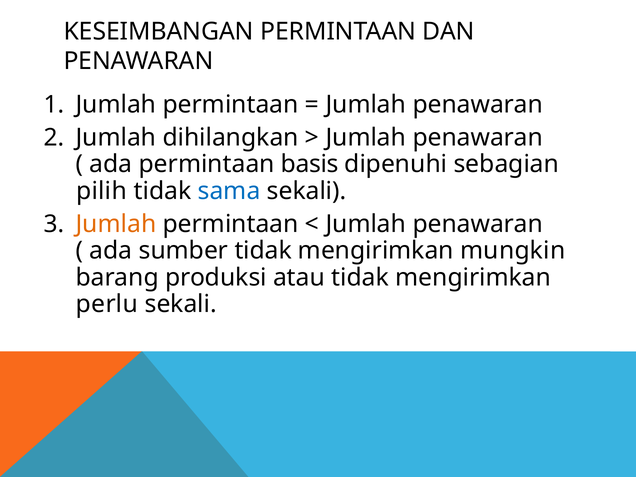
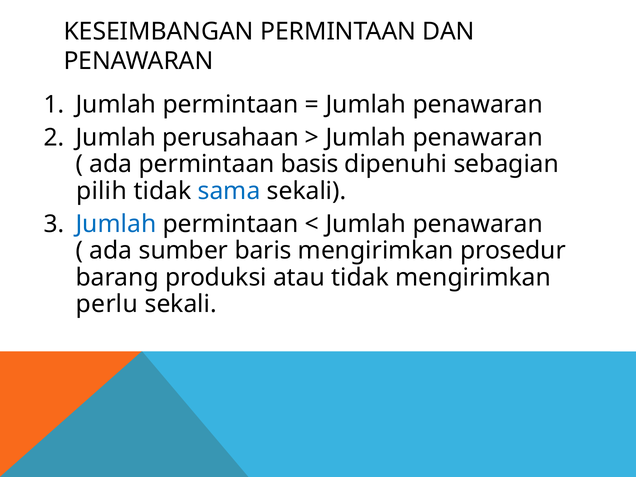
dihilangkan: dihilangkan -> perusahaan (231, 137)
Jumlah colour: orange -> blue (116, 224)
sumber tidak: tidak -> baris (263, 251)
mungkin: mungkin -> prosedur (513, 251)
